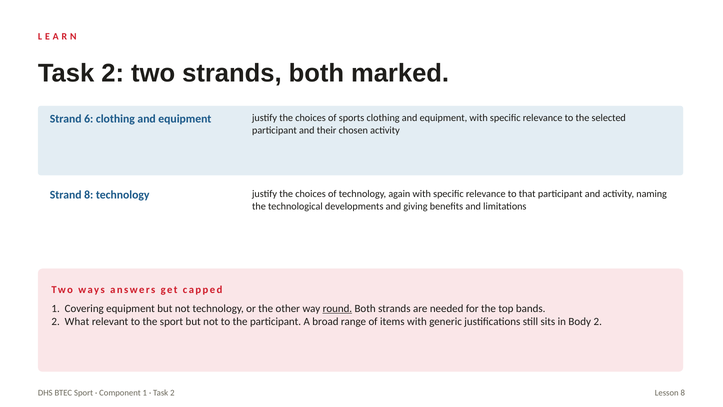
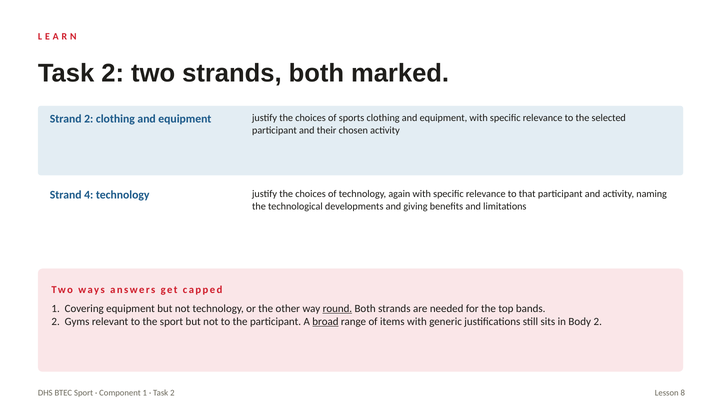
Strand 6: 6 -> 2 (89, 119)
Strand 8: 8 -> 4 (89, 195)
What: What -> Gyms (77, 321)
broad underline: none -> present (325, 321)
